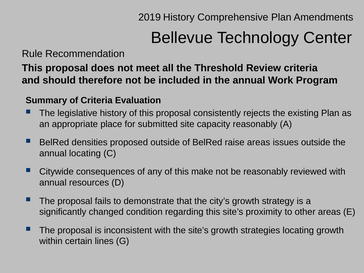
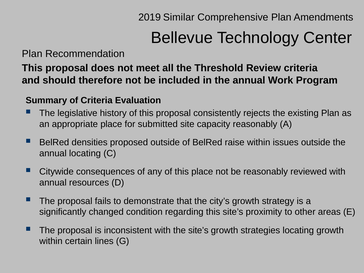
2019 History: History -> Similar (179, 17)
Rule: Rule -> Plan (32, 54)
raise areas: areas -> within (259, 142)
this make: make -> place (202, 172)
